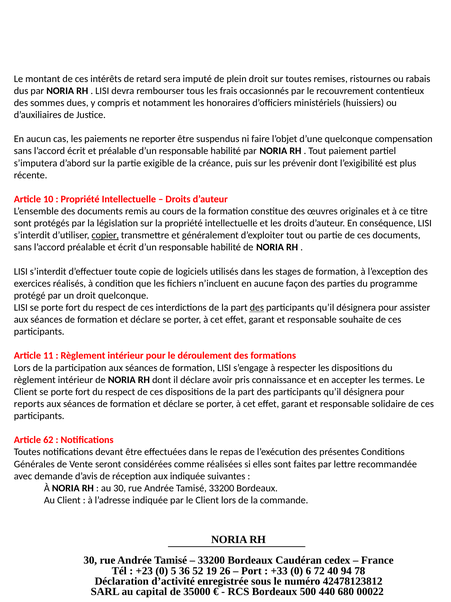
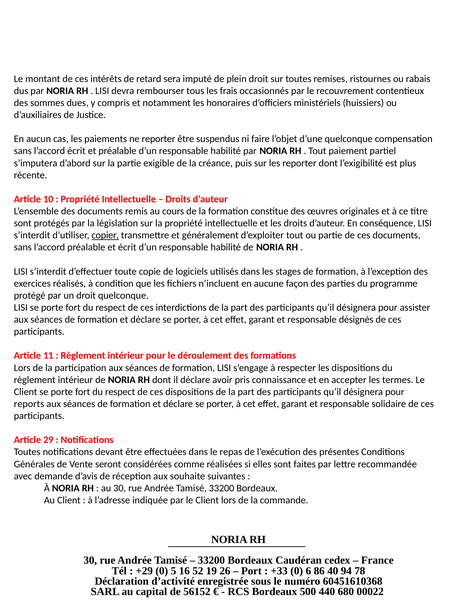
les prévenir: prévenir -> reporter (299, 163)
des underline: present -> none (257, 307)
souhaite: souhaite -> désignés (356, 319)
62: 62 -> 29 (48, 439)
aux indiquée: indiquée -> souhaite (188, 476)
+23: +23 -> +29 (144, 570)
36: 36 -> 16 (184, 570)
72: 72 -> 86 (319, 570)
42478123812: 42478123812 -> 60451610368 (353, 581)
35000: 35000 -> 56152 (197, 591)
